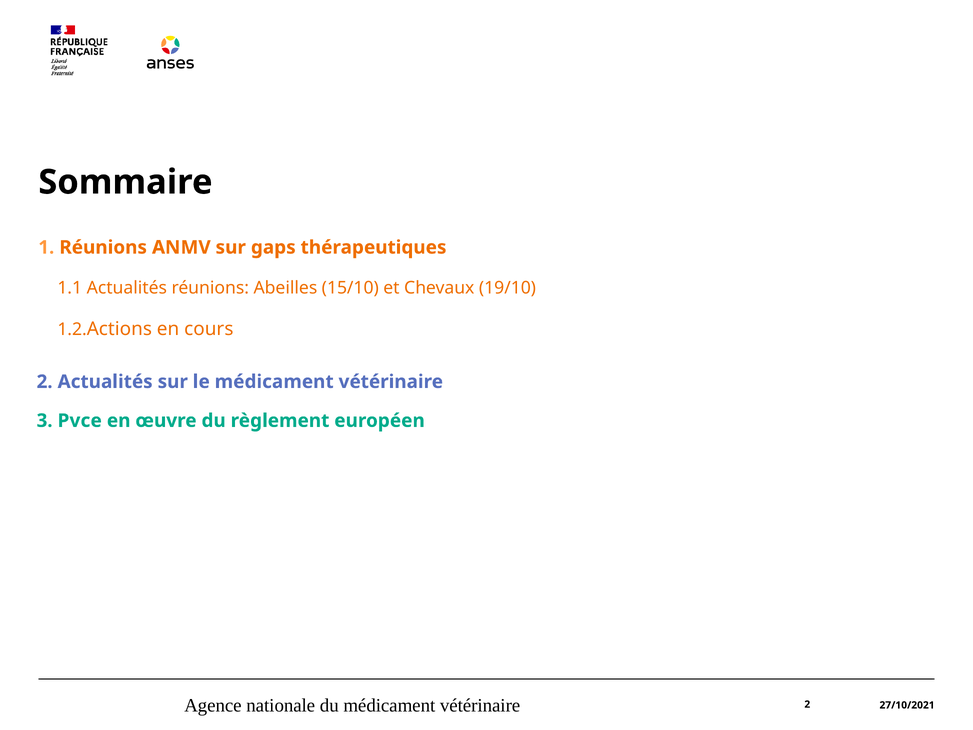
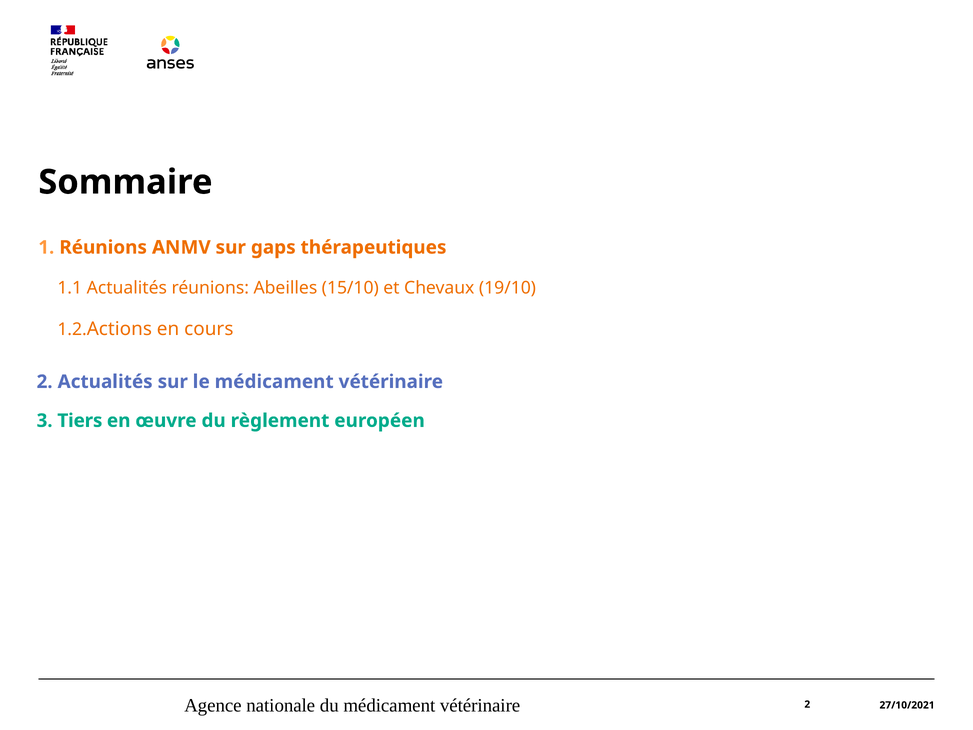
Pvce: Pvce -> Tiers (80, 421)
